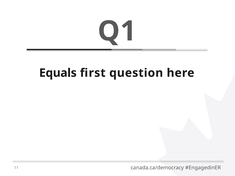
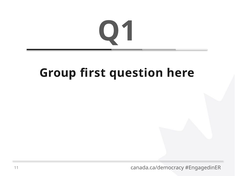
Equals: Equals -> Group (58, 73)
